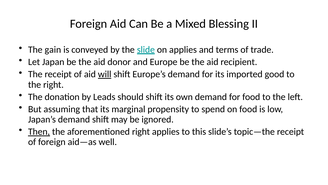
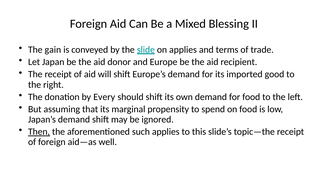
will underline: present -> none (105, 74)
Leads: Leads -> Every (104, 97)
aforementioned right: right -> such (141, 131)
